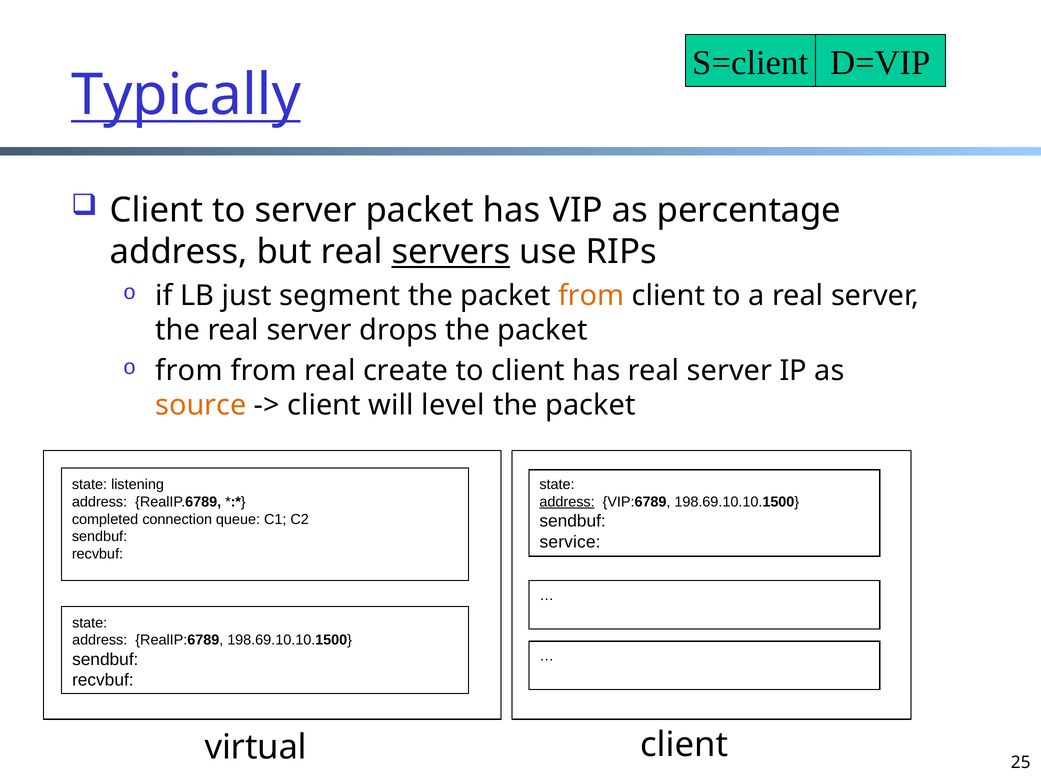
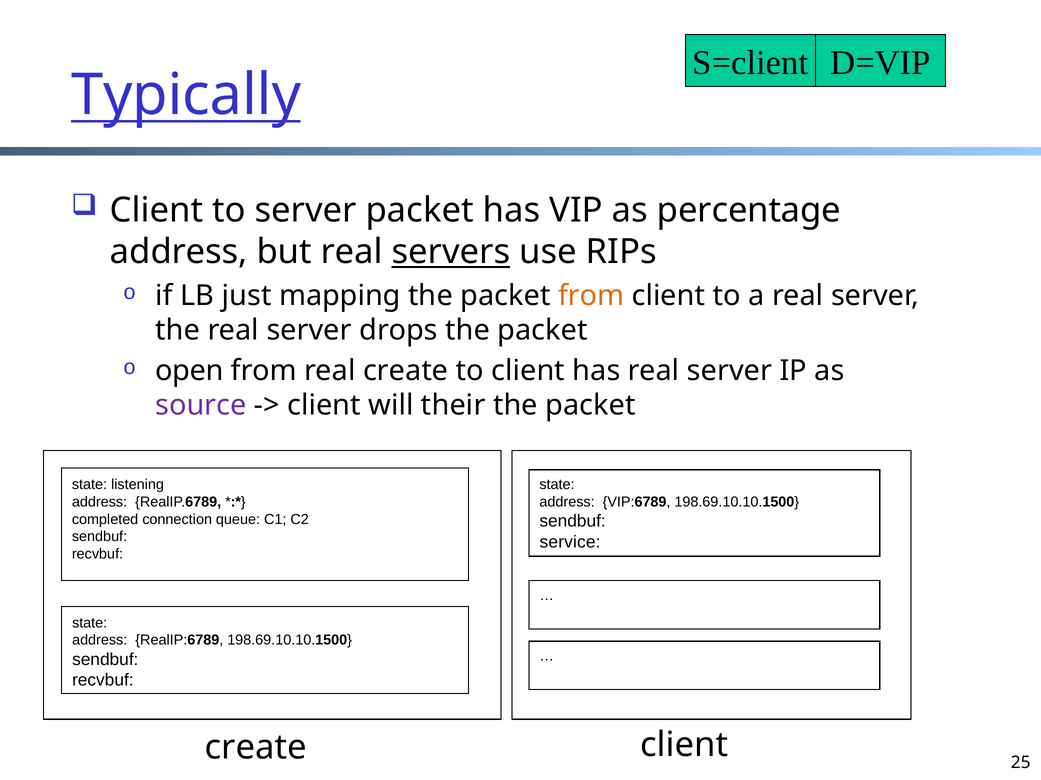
segment: segment -> mapping (340, 296)
from: from -> open (189, 371)
source colour: orange -> purple (201, 406)
level: level -> their (453, 406)
address underline: present -> none (567, 502)
virtual: virtual -> create (256, 748)
